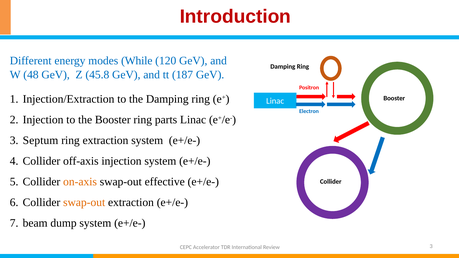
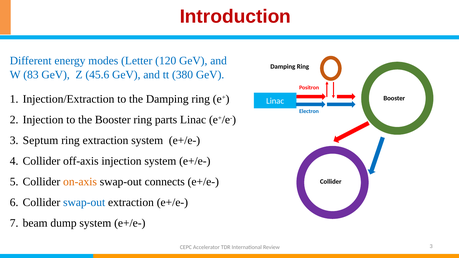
While: While -> Letter (137, 61)
48: 48 -> 83 (31, 75)
45.8: 45.8 -> 45.6 (97, 75)
187: 187 -> 380 (183, 75)
effective: effective -> connects (165, 182)
swap-out colour: orange -> blue (84, 203)
